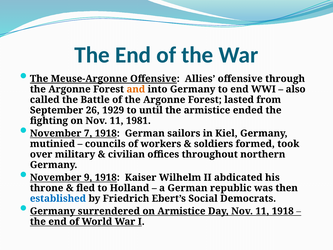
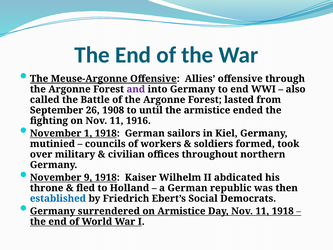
and colour: orange -> purple (136, 89)
1929: 1929 -> 1908 (113, 110)
1981: 1981 -> 1916 (138, 121)
7: 7 -> 1 (88, 133)
